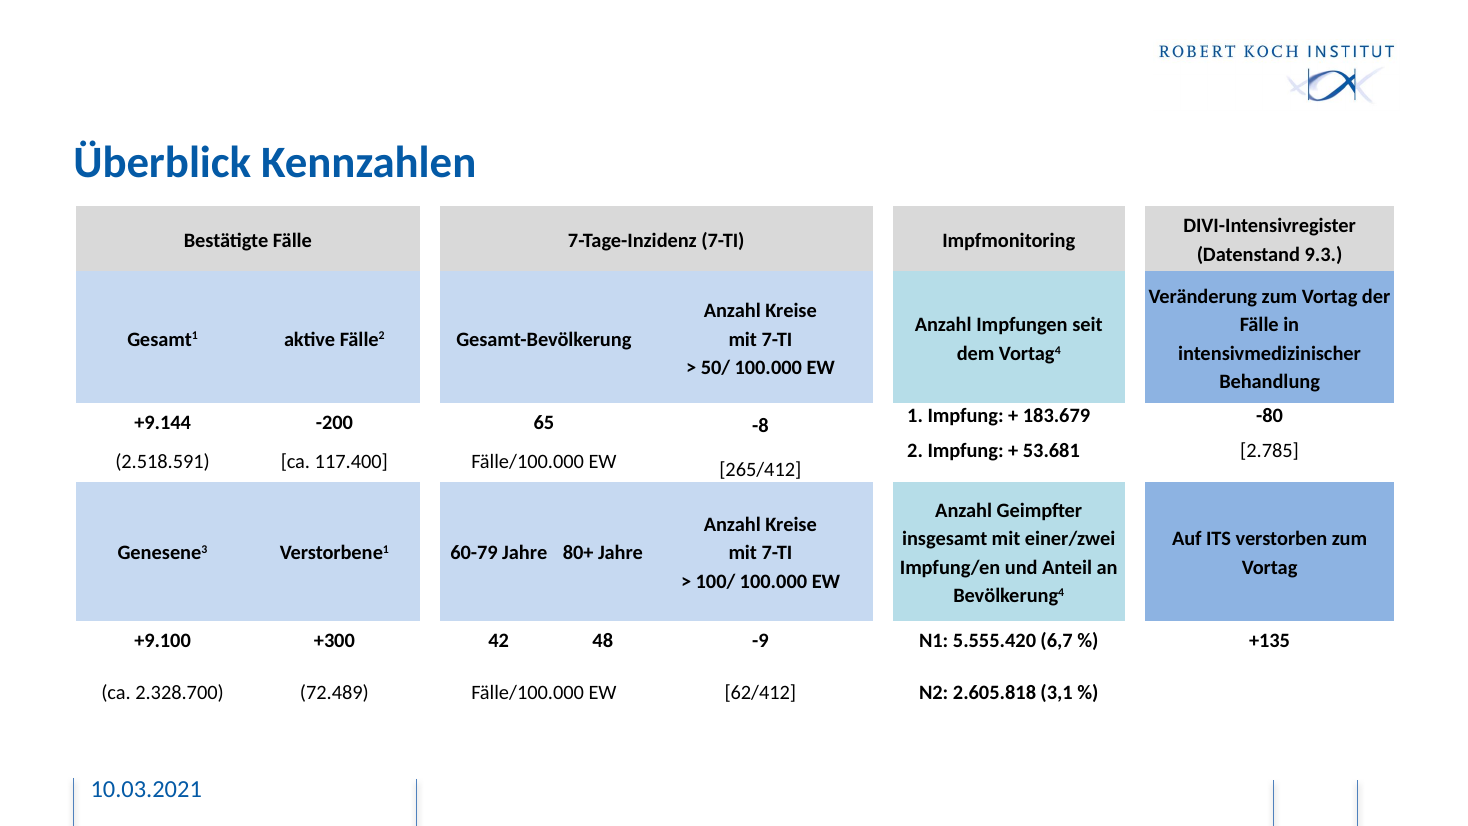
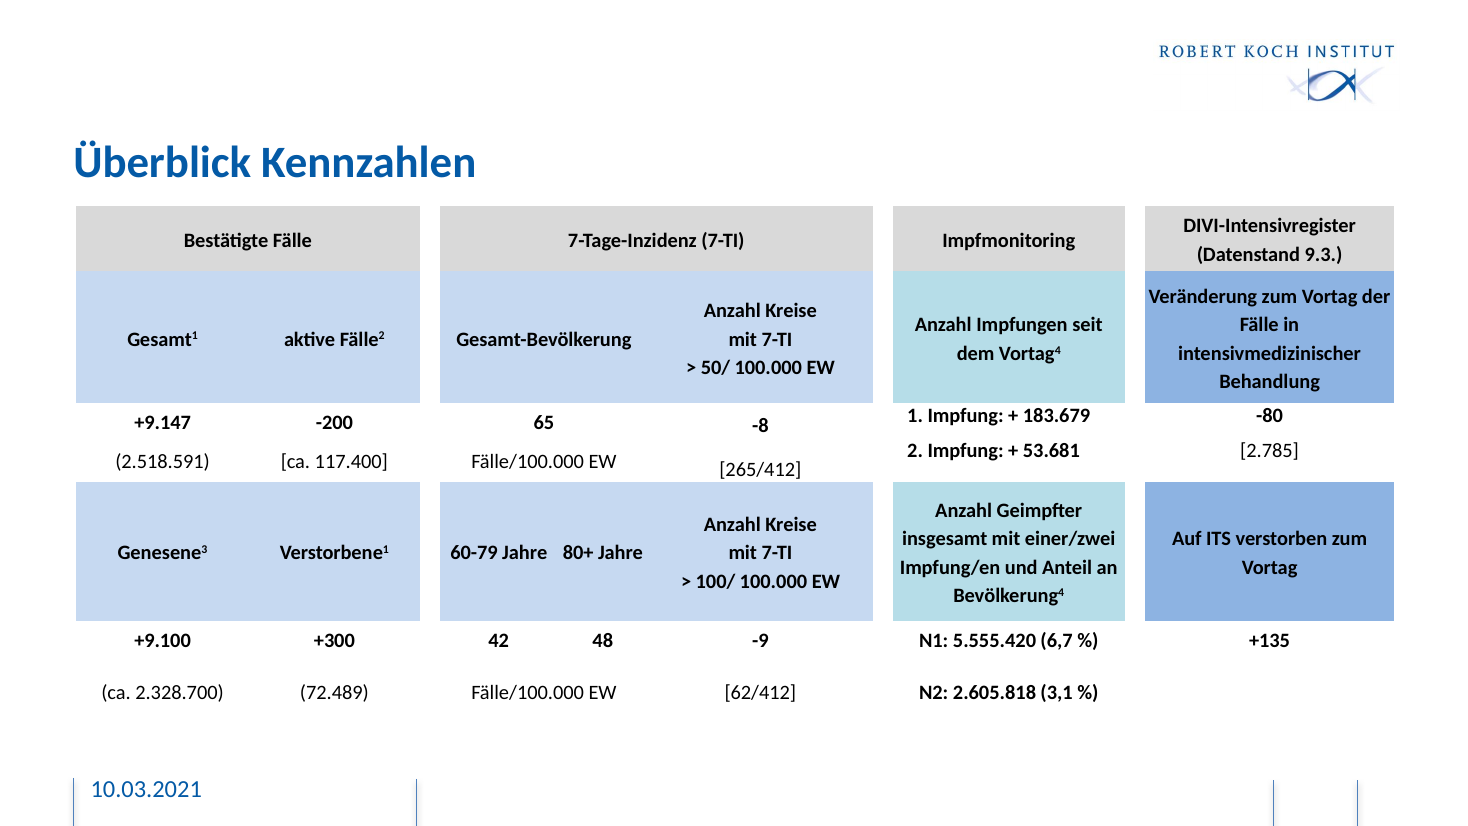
+9.144: +9.144 -> +9.147 (163, 423)
